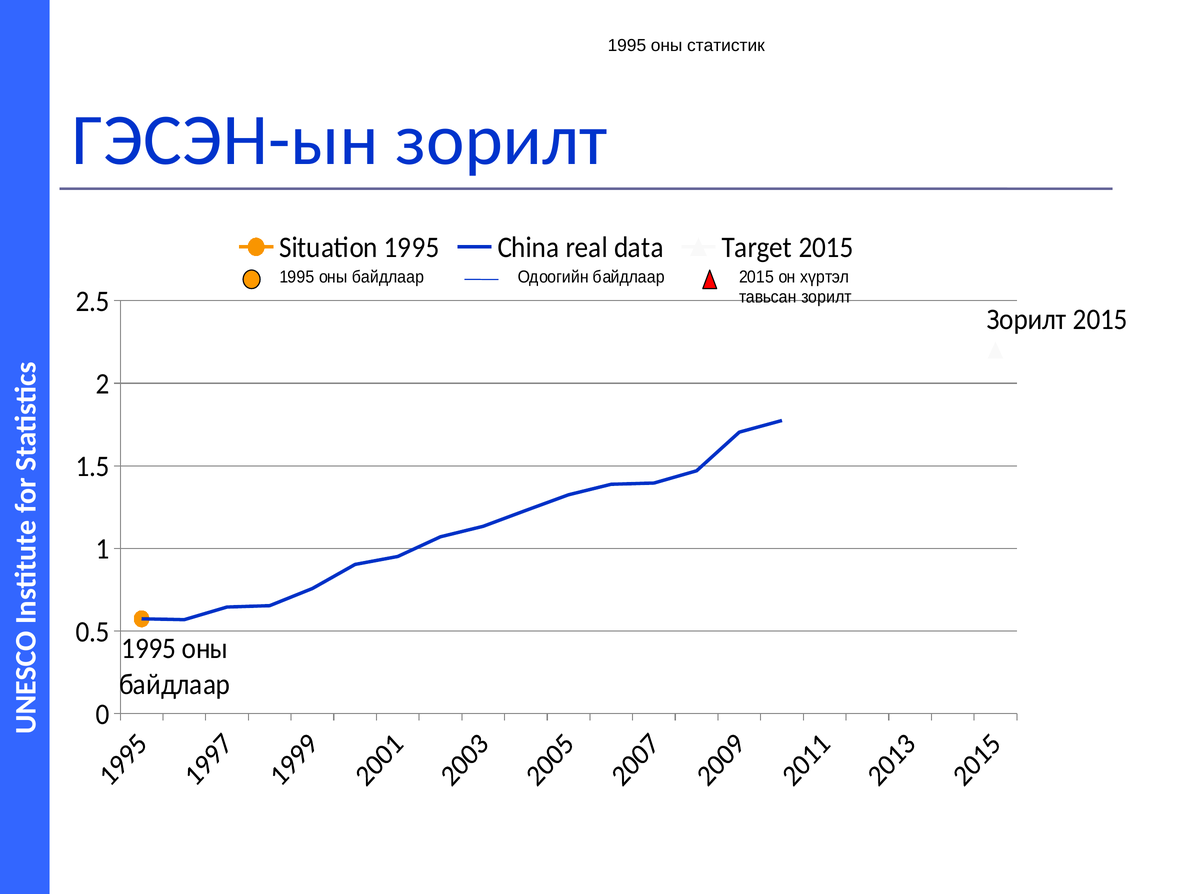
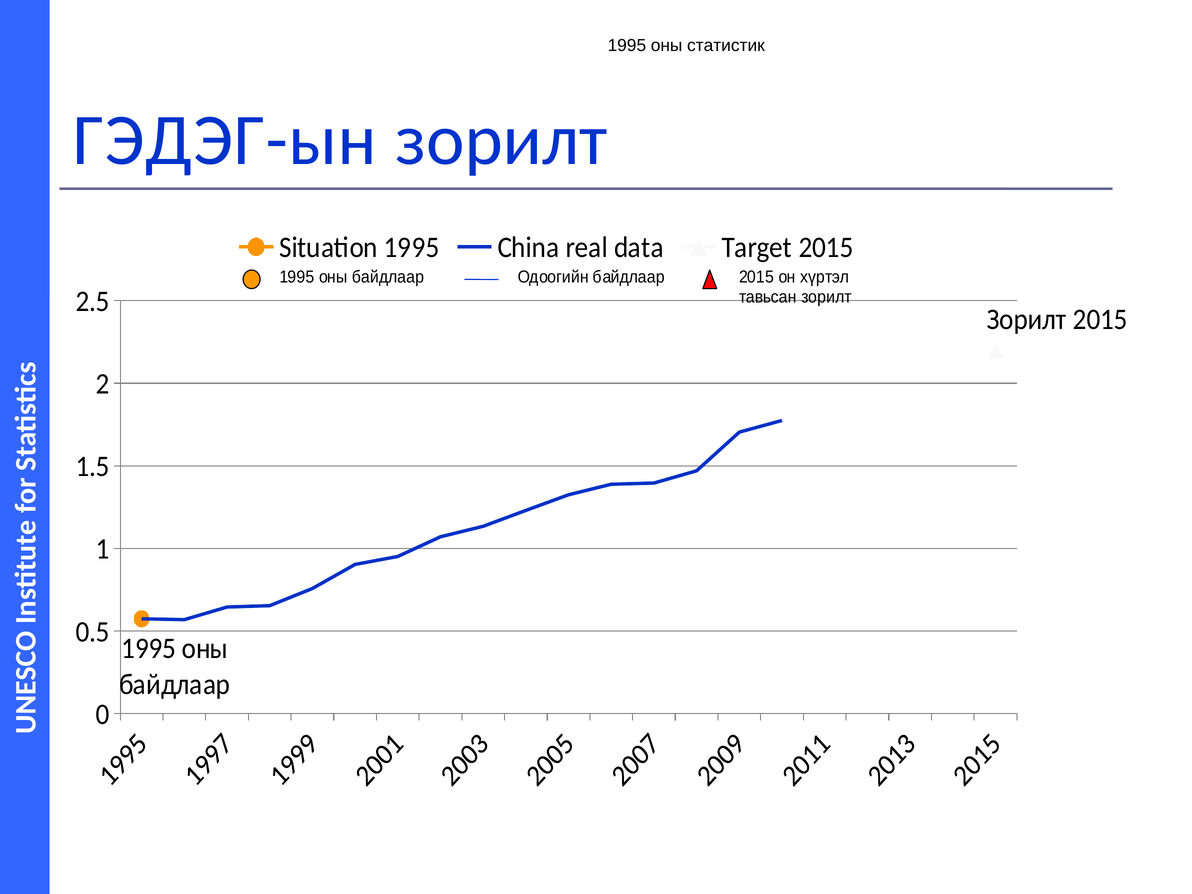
ГЭСЭН-ын: ГЭСЭН-ын -> ГЭДЭГ-ын (225, 140)
